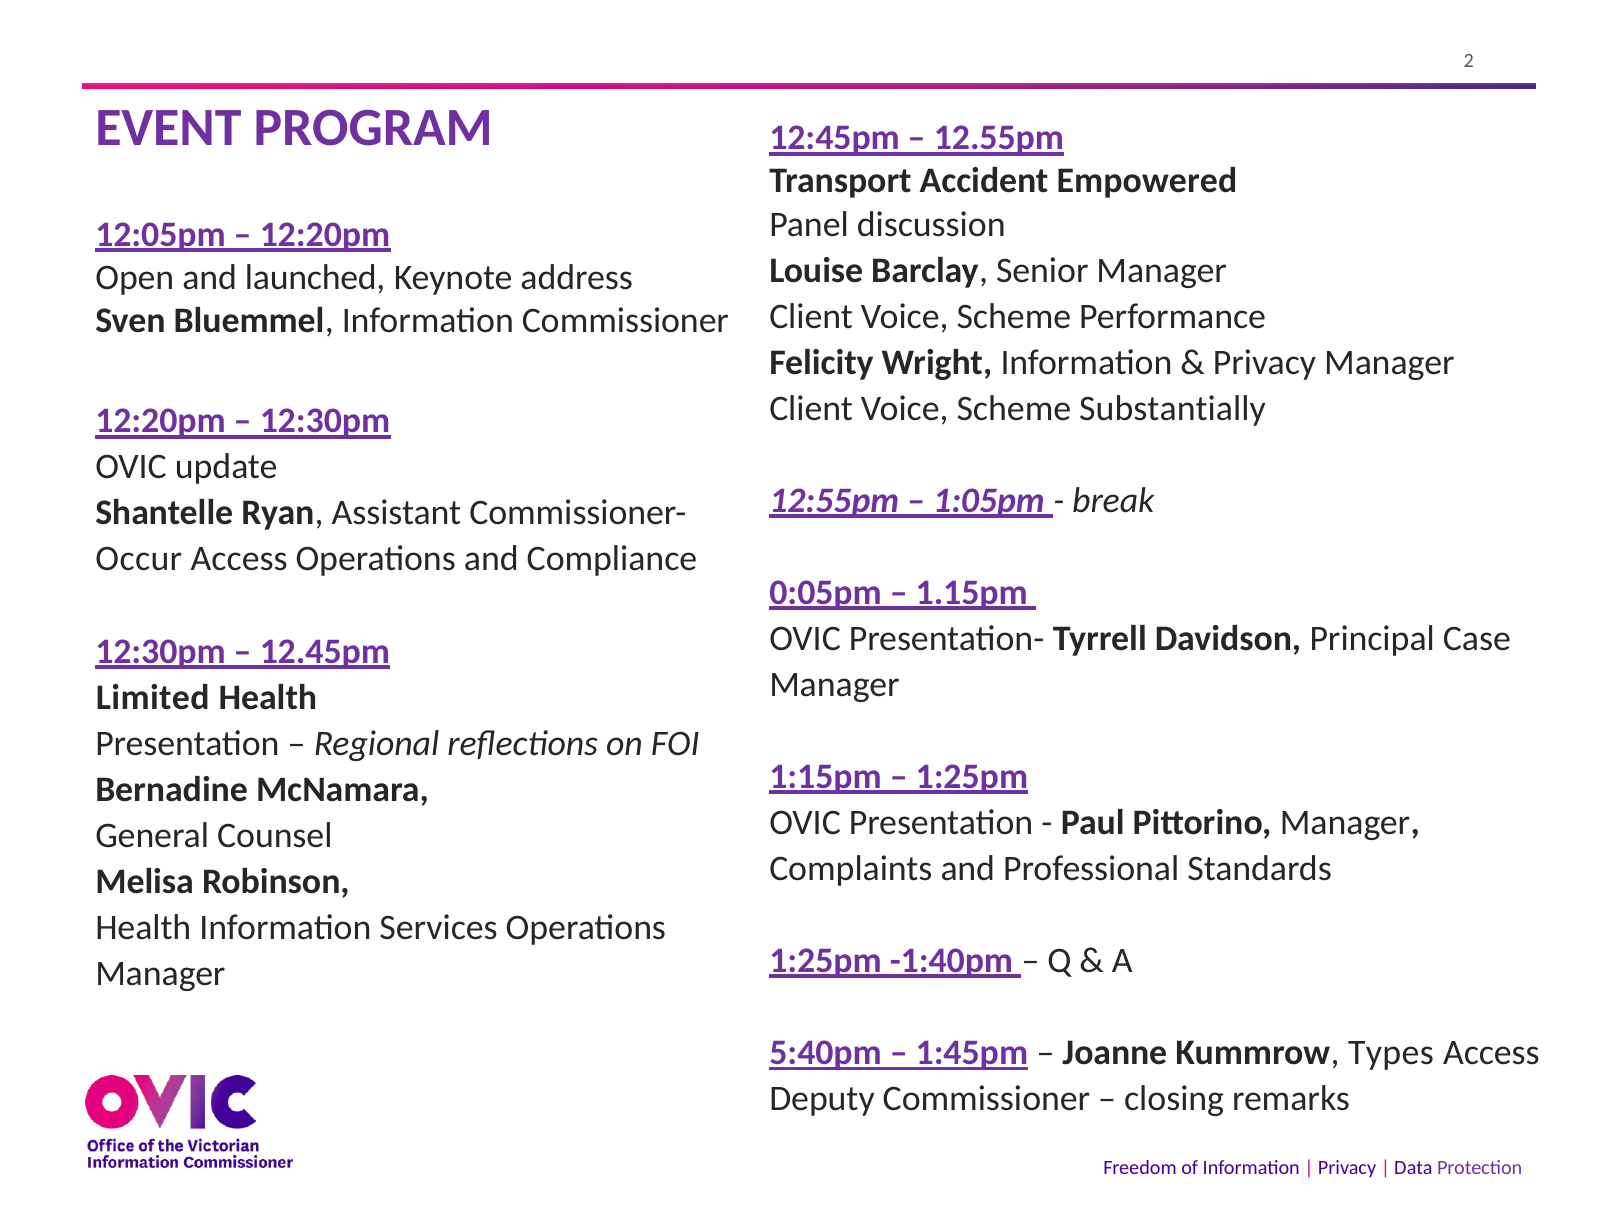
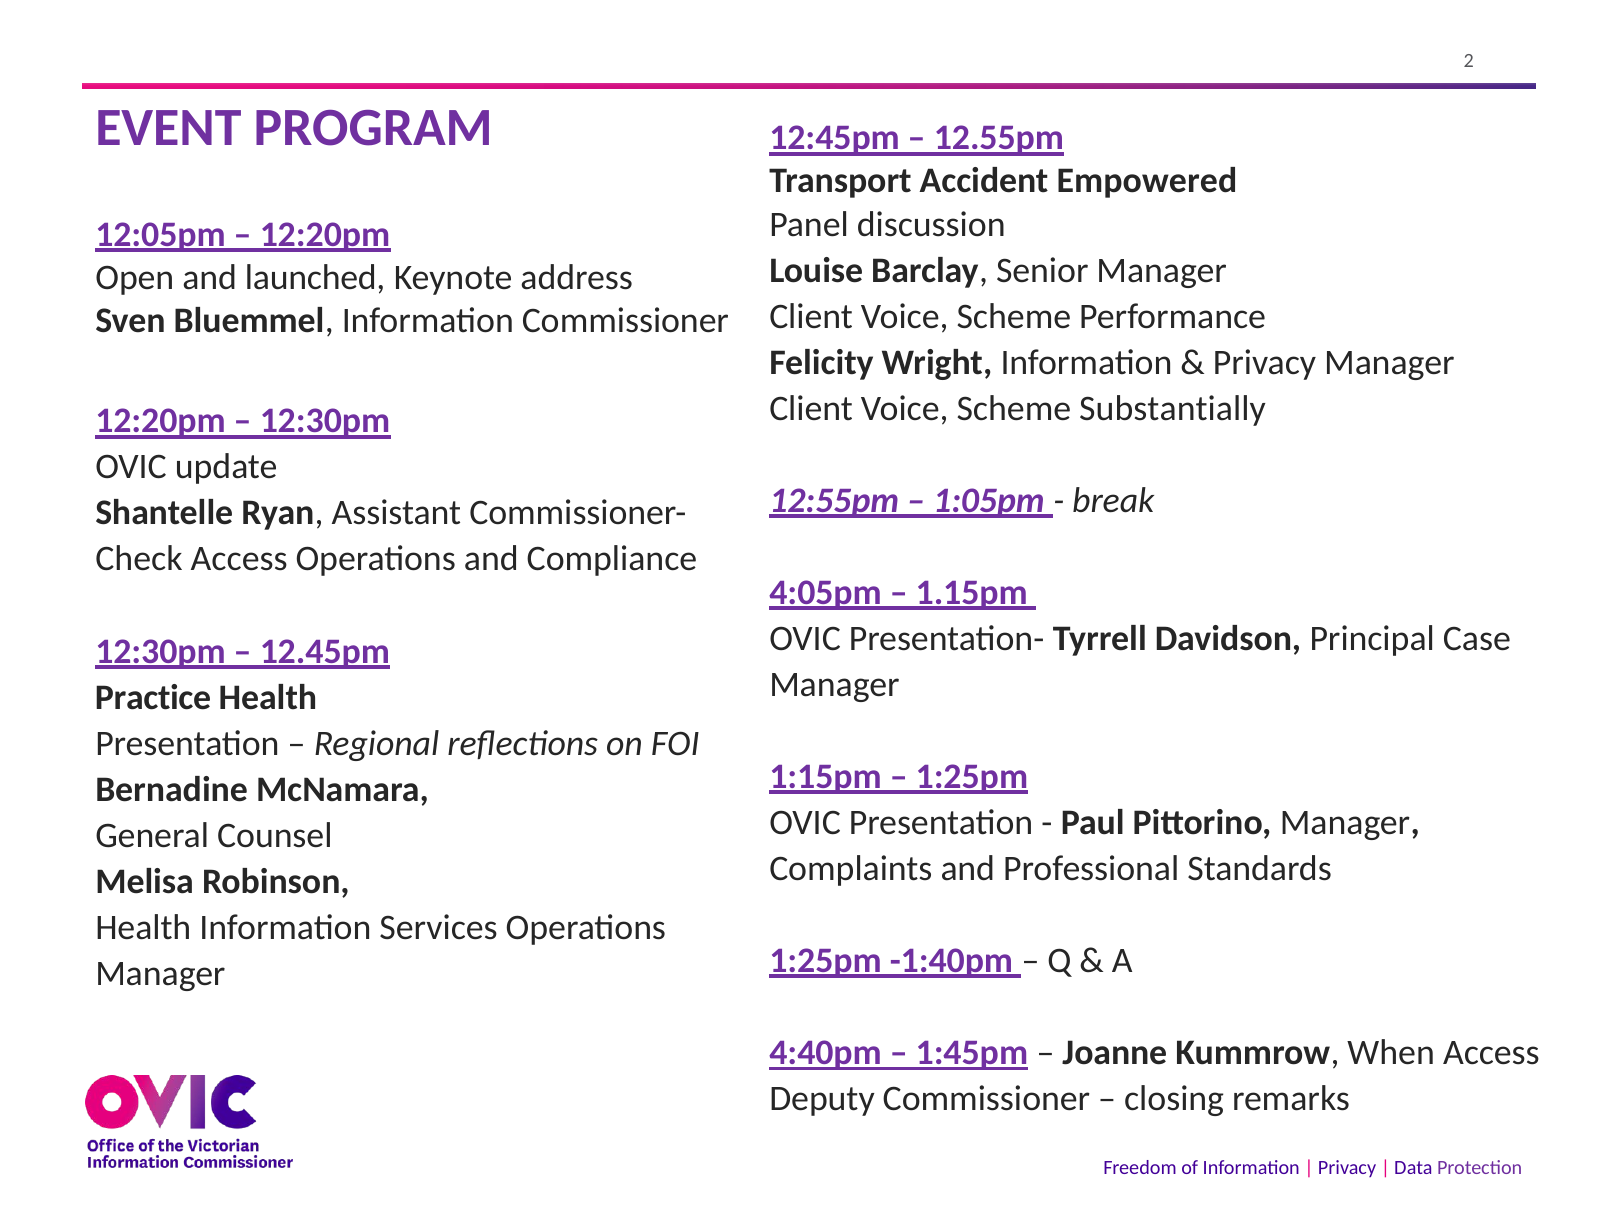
Occur: Occur -> Check (139, 559)
0:05pm: 0:05pm -> 4:05pm (826, 593)
Limited: Limited -> Practice (153, 697)
5:40pm: 5:40pm -> 4:40pm (826, 1053)
Types: Types -> When (1391, 1053)
